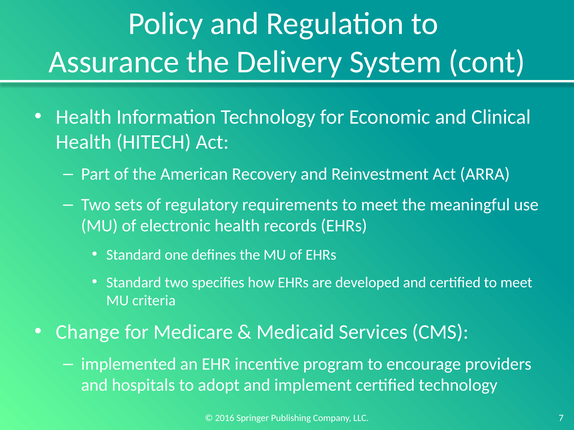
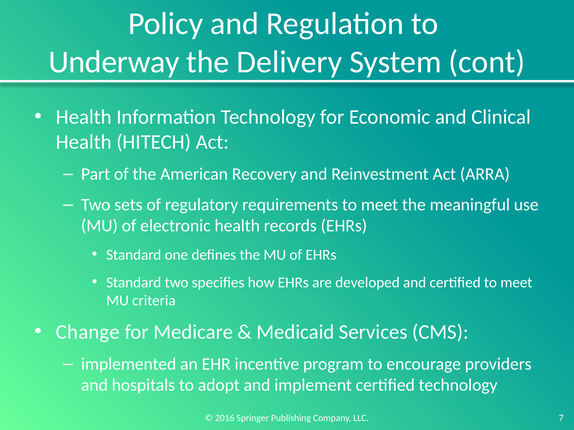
Assurance: Assurance -> Underway (114, 62)
